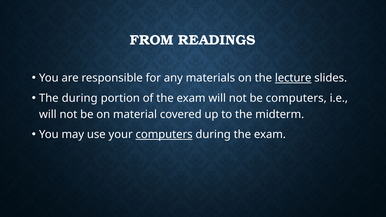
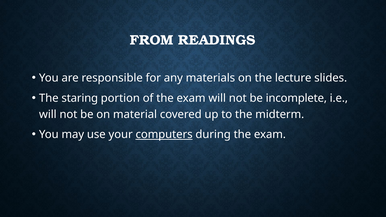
lecture underline: present -> none (293, 78)
The during: during -> staring (80, 98)
be computers: computers -> incomplete (296, 98)
